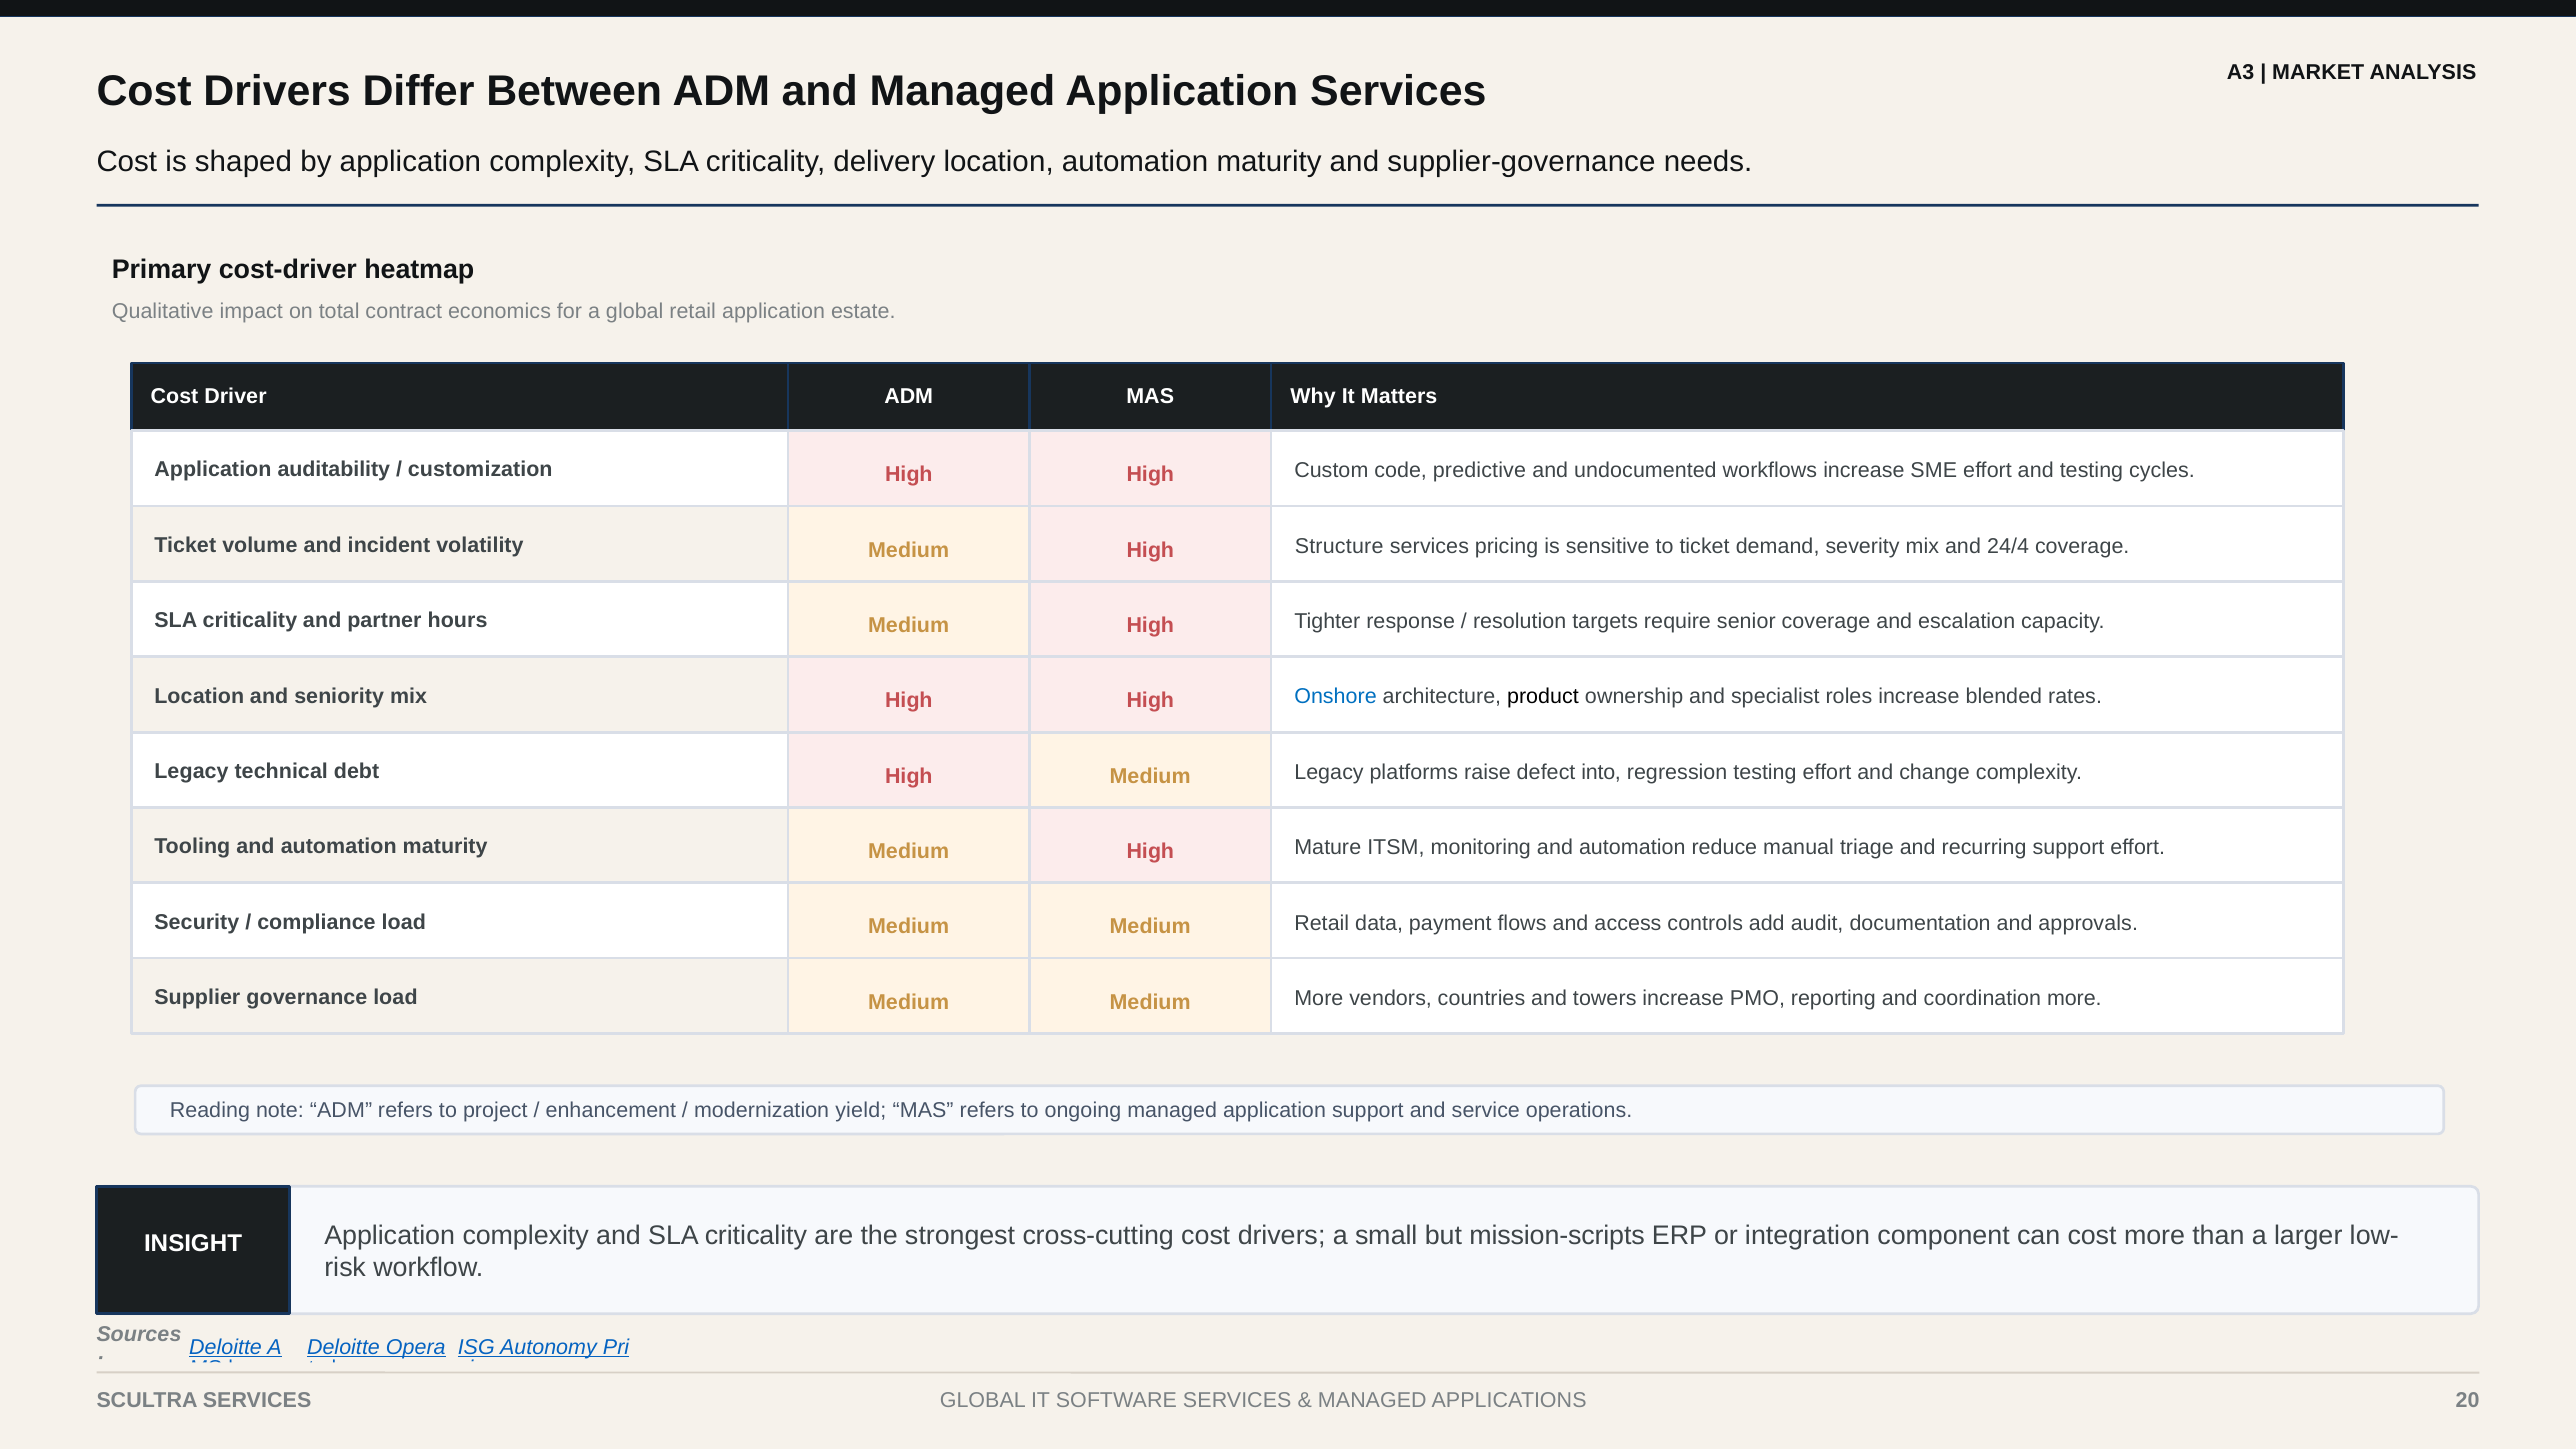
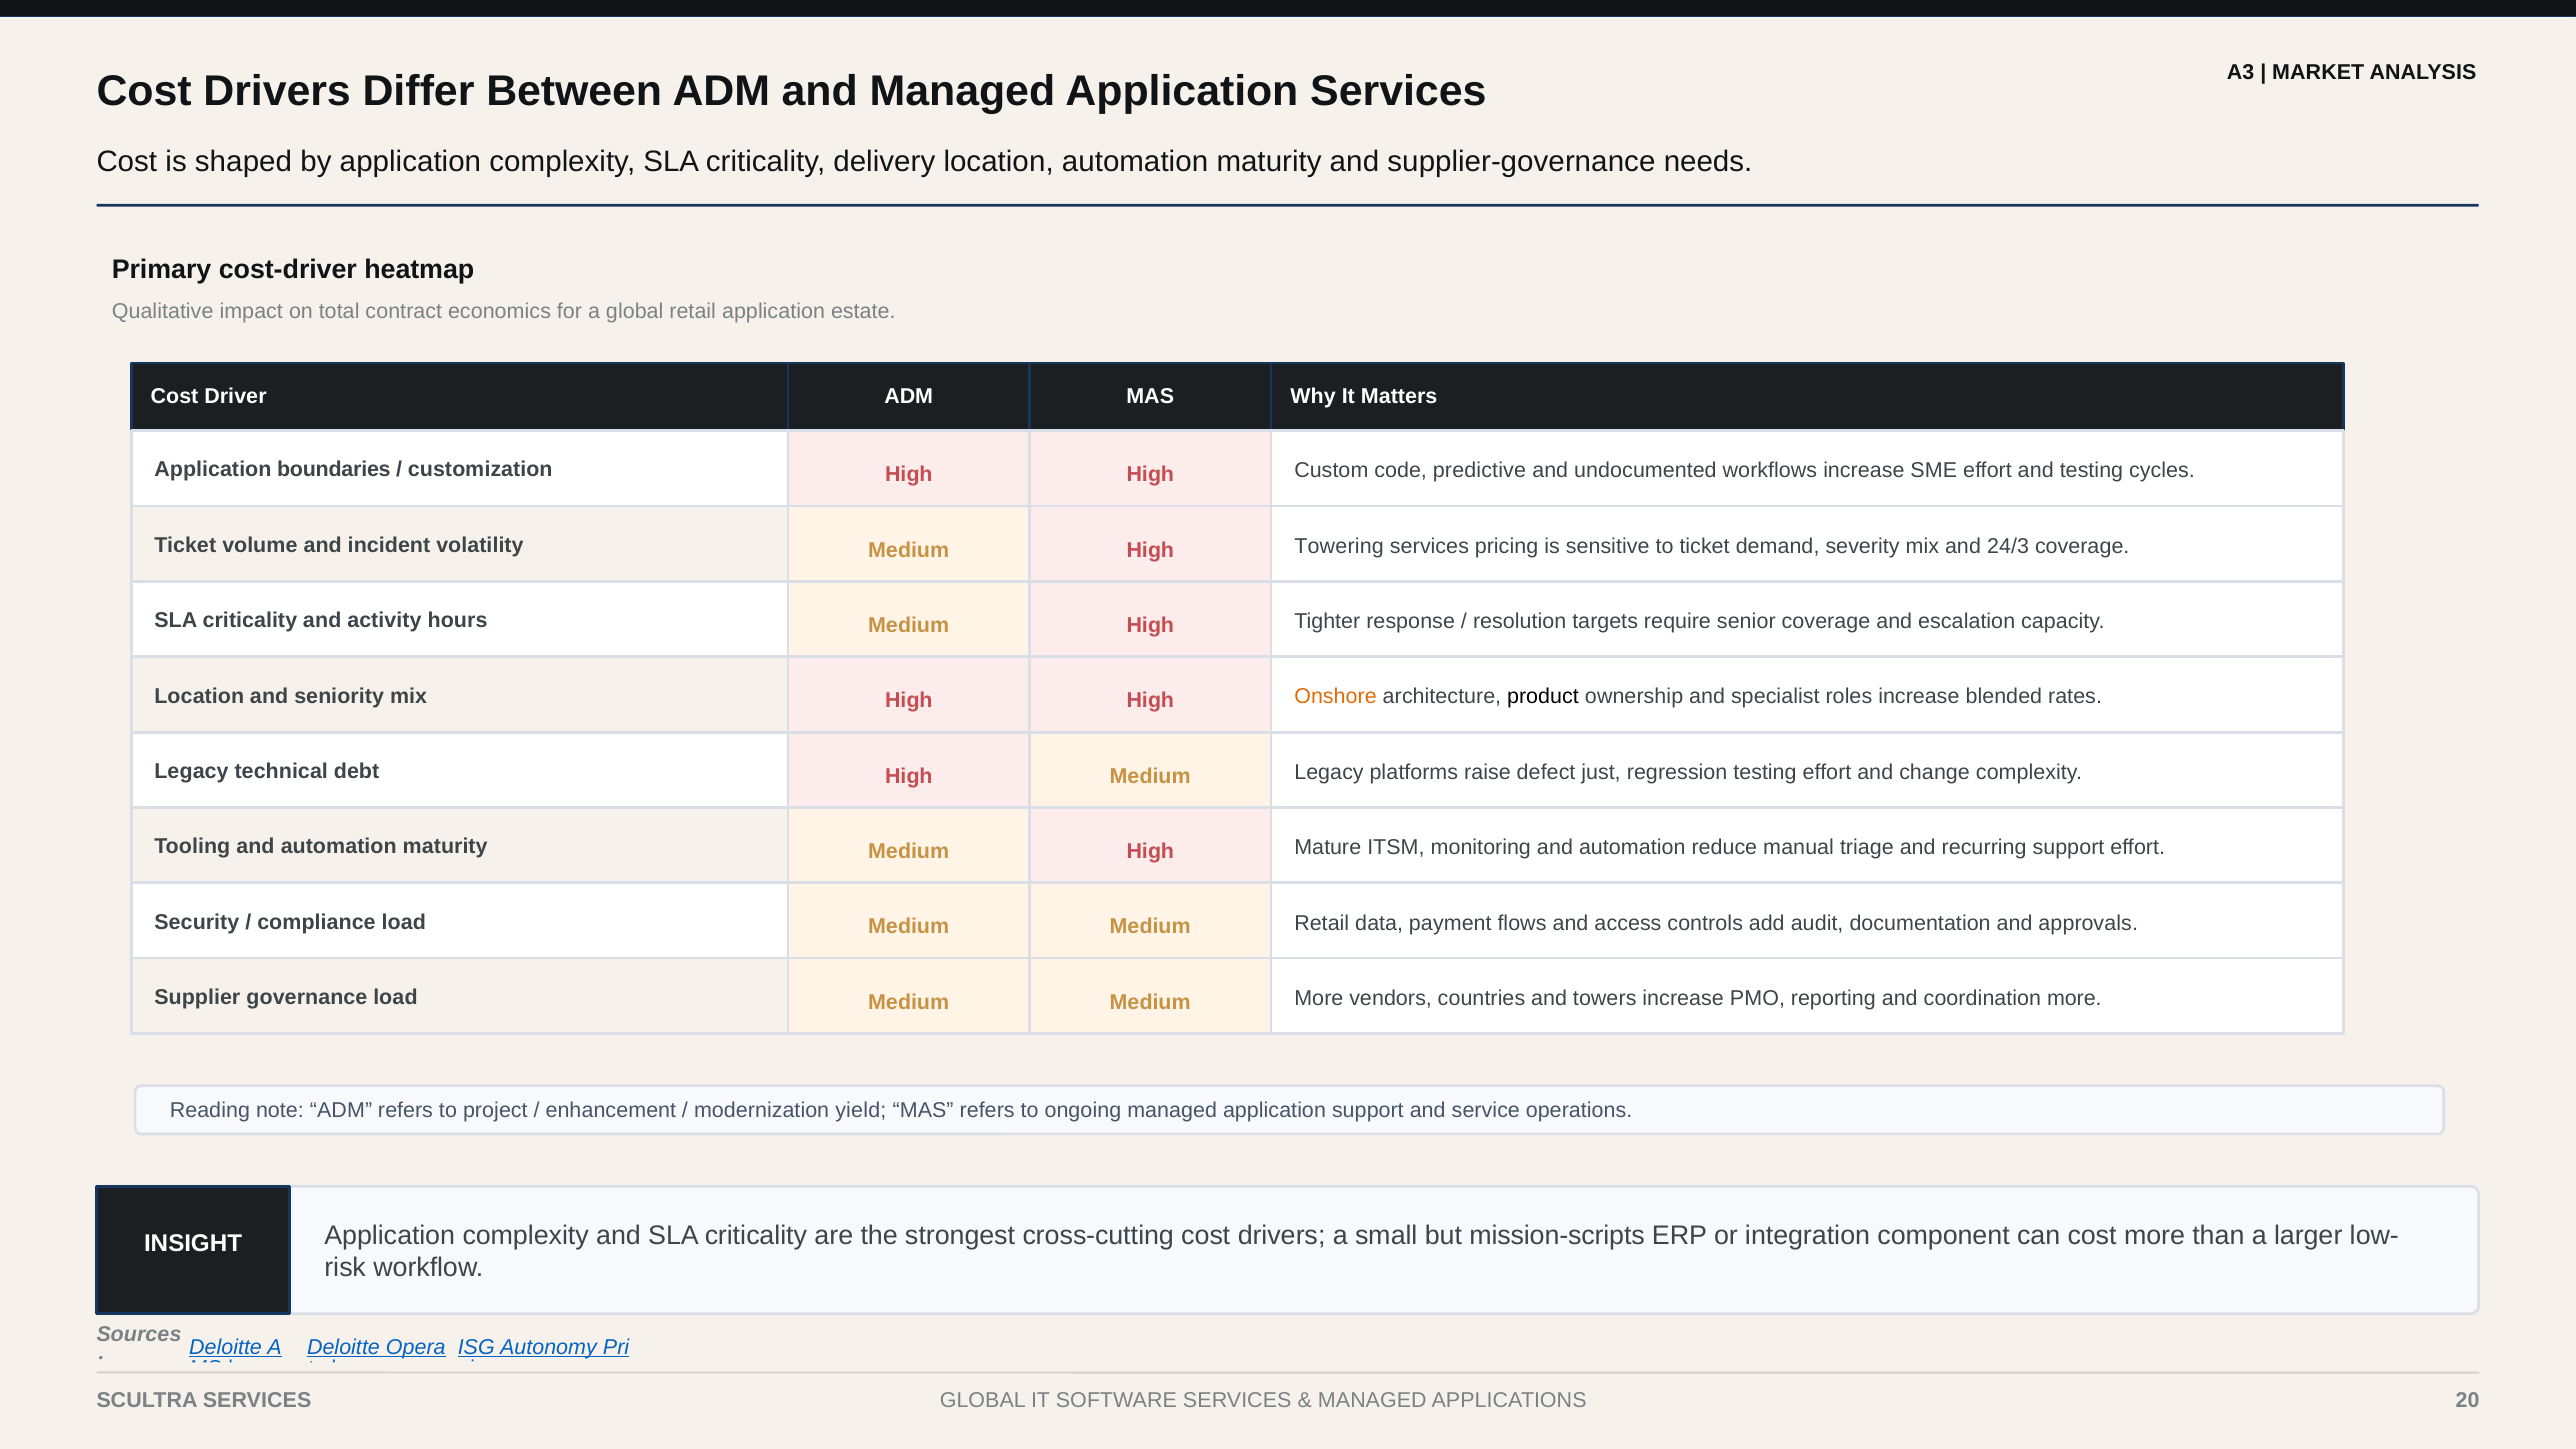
auditability: auditability -> boundaries (334, 470)
Structure: Structure -> Towering (1339, 546)
24/4: 24/4 -> 24/3 (2008, 546)
partner: partner -> activity (384, 621)
Onshore colour: blue -> orange (1336, 697)
into: into -> just (1601, 772)
